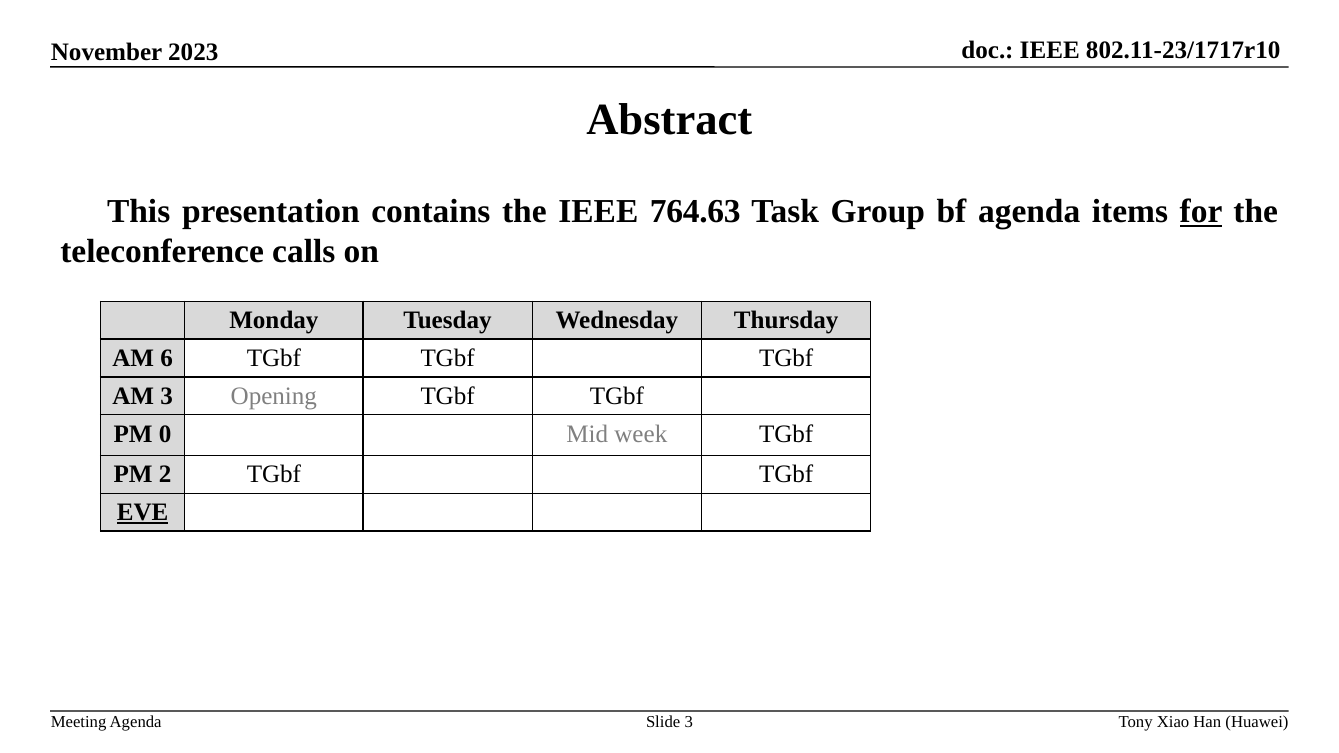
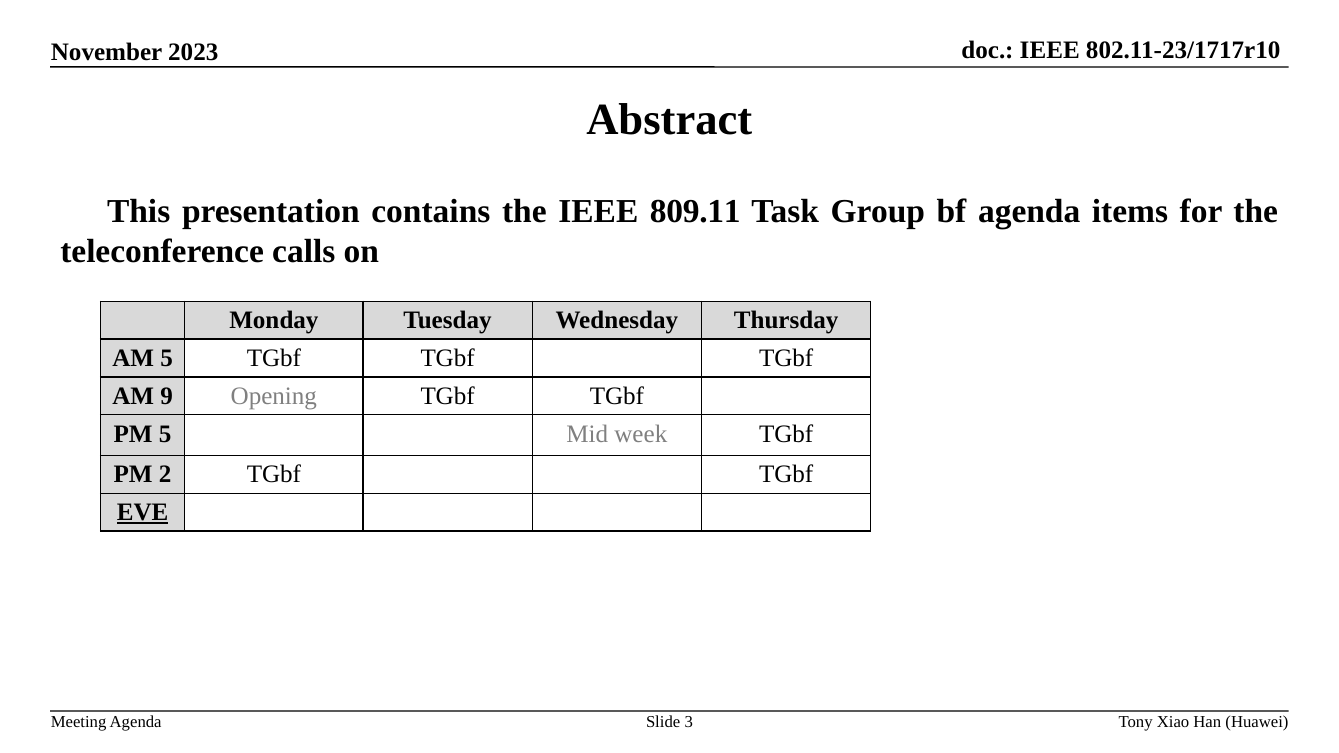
764.63: 764.63 -> 809.11 (695, 212)
for underline: present -> none (1201, 212)
AM 6: 6 -> 5 (167, 358)
AM 3: 3 -> 9 (167, 396)
PM 0: 0 -> 5 (165, 434)
